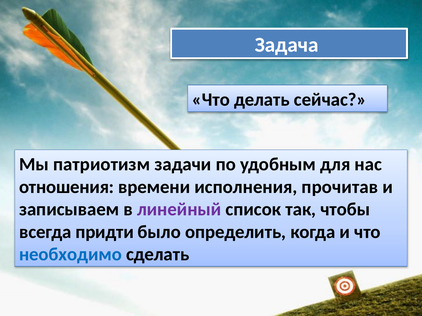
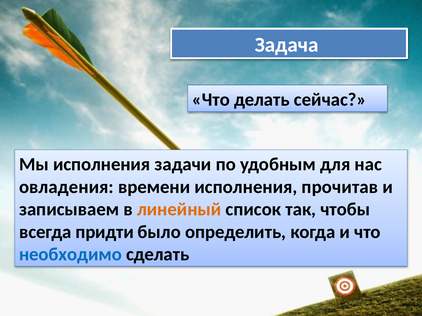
Мы патриотизм: патриотизм -> исполнения (102, 165)
отношения: отношения -> овладения (66, 187)
линейный colour: purple -> orange (179, 210)
